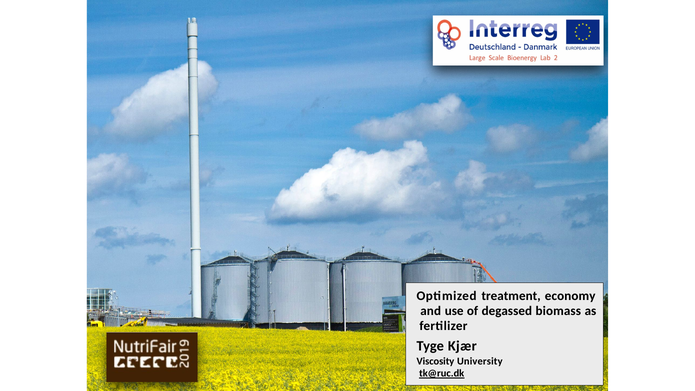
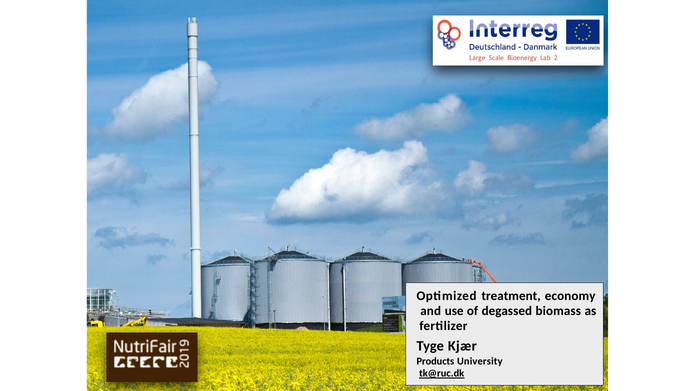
Viscosity: Viscosity -> Products (435, 361)
